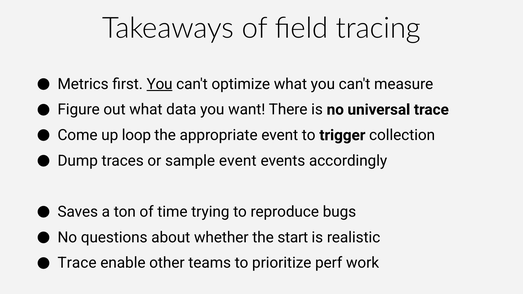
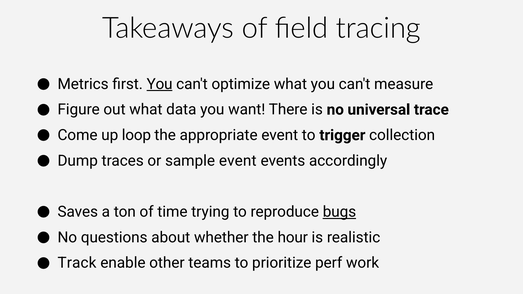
bugs underline: none -> present (339, 212)
start: start -> hour (293, 238)
Trace: Trace -> Track (77, 263)
